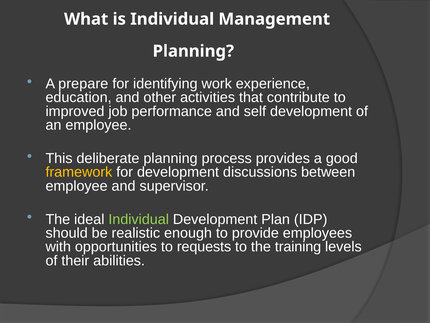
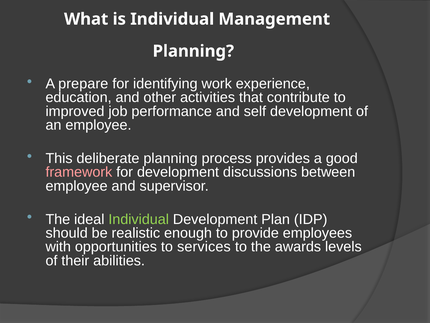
framework colour: yellow -> pink (79, 172)
requests: requests -> services (204, 246)
training: training -> awards (298, 246)
